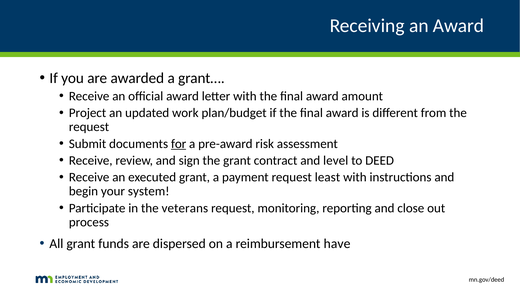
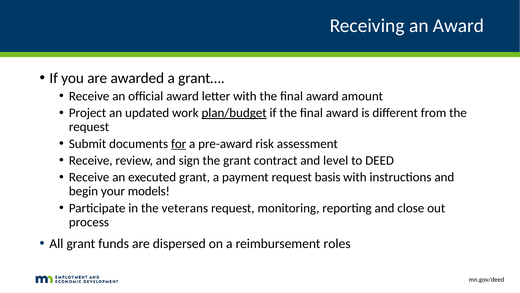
plan/budget underline: none -> present (234, 113)
least: least -> basis (328, 177)
system: system -> models (149, 191)
have: have -> roles (337, 243)
